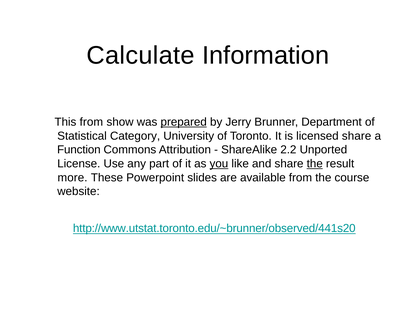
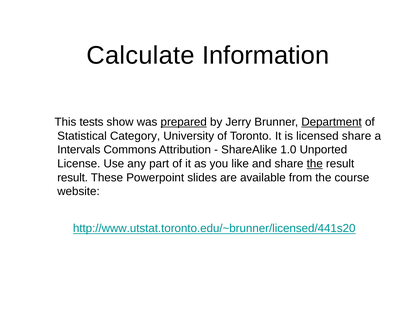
This from: from -> tests (92, 122)
Department underline: none -> present (332, 122)
Function: Function -> Intervals (79, 150)
2.2: 2.2 -> 1.0 (288, 150)
you underline: present -> none (219, 164)
more: more -> result (73, 178)
http://www.utstat.toronto.edu/~brunner/observed/441s20: http://www.utstat.toronto.edu/~brunner/observed/441s20 -> http://www.utstat.toronto.edu/~brunner/licensed/441s20 (214, 228)
